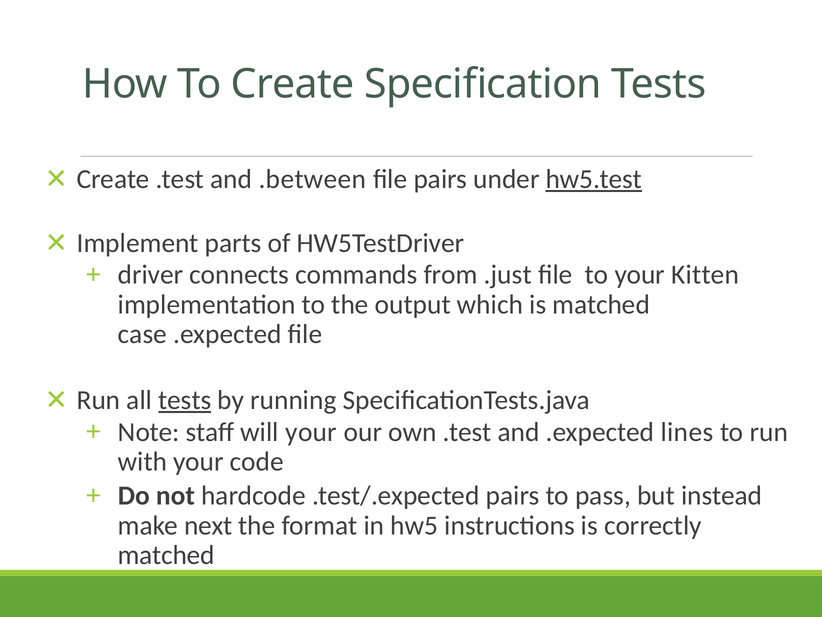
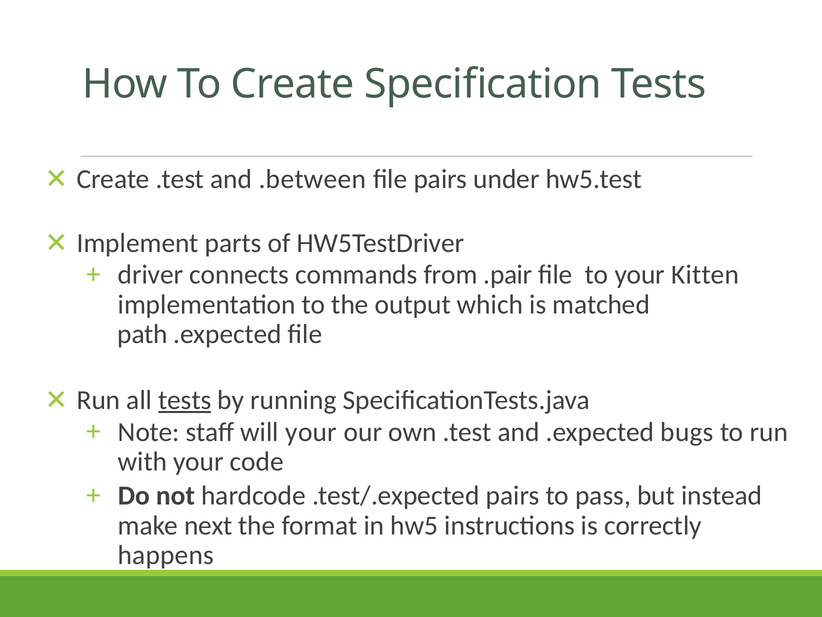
hw5.test underline: present -> none (594, 179)
.just: .just -> .pair (508, 275)
case: case -> path (143, 334)
lines: lines -> bugs (687, 432)
matched: matched -> happens (166, 555)
